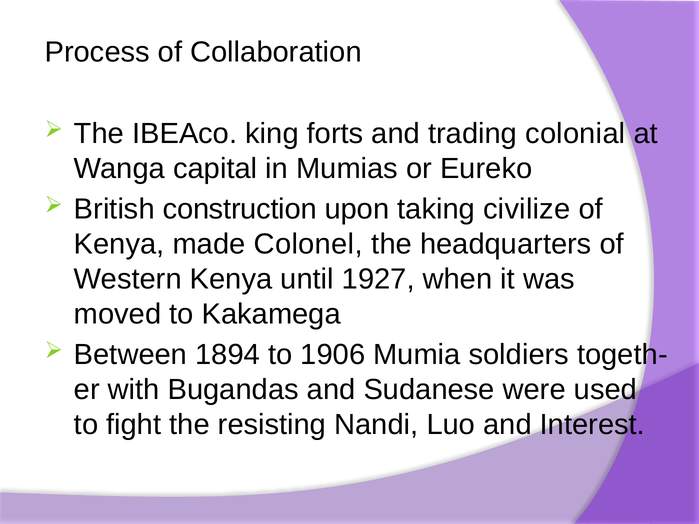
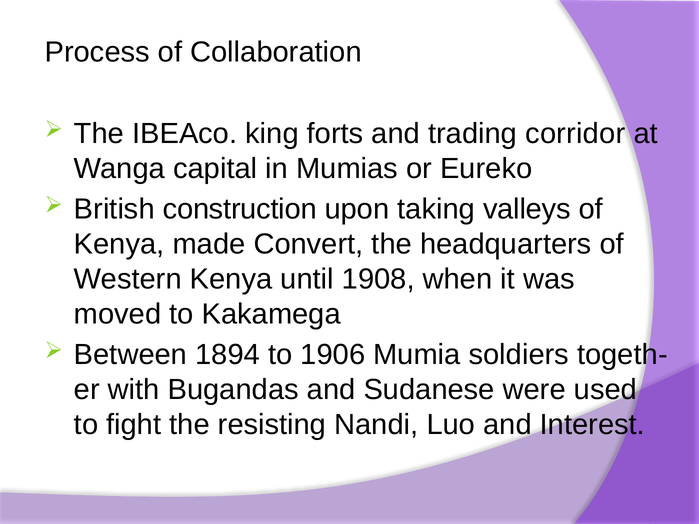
colonial: colonial -> corridor (575, 134)
civilize: civilize -> valleys (527, 209)
Colonel: Colonel -> Convert (308, 244)
1927: 1927 -> 1908 (378, 279)
